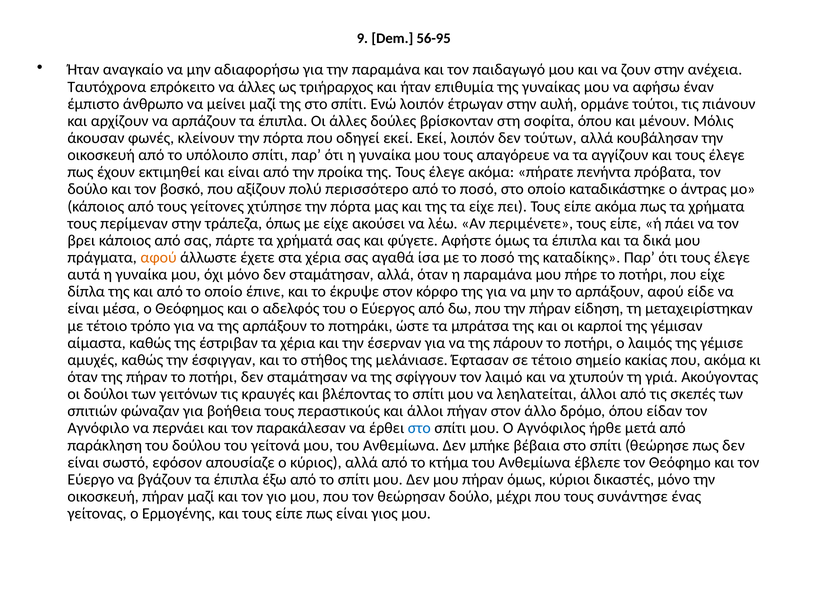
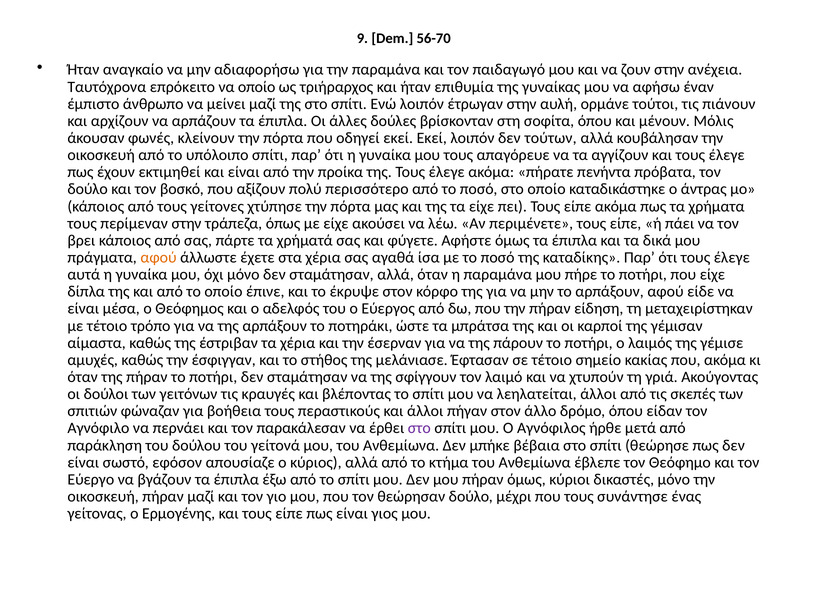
56-95: 56-95 -> 56-70 (434, 38)
να άλλες: άλλες -> οποίο (257, 87)
στο colour: blue -> purple (419, 429)
